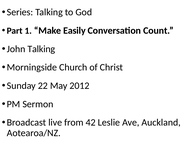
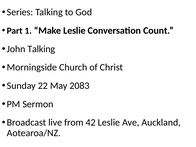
Make Easily: Easily -> Leslie (74, 31)
2012: 2012 -> 2083 (79, 86)
